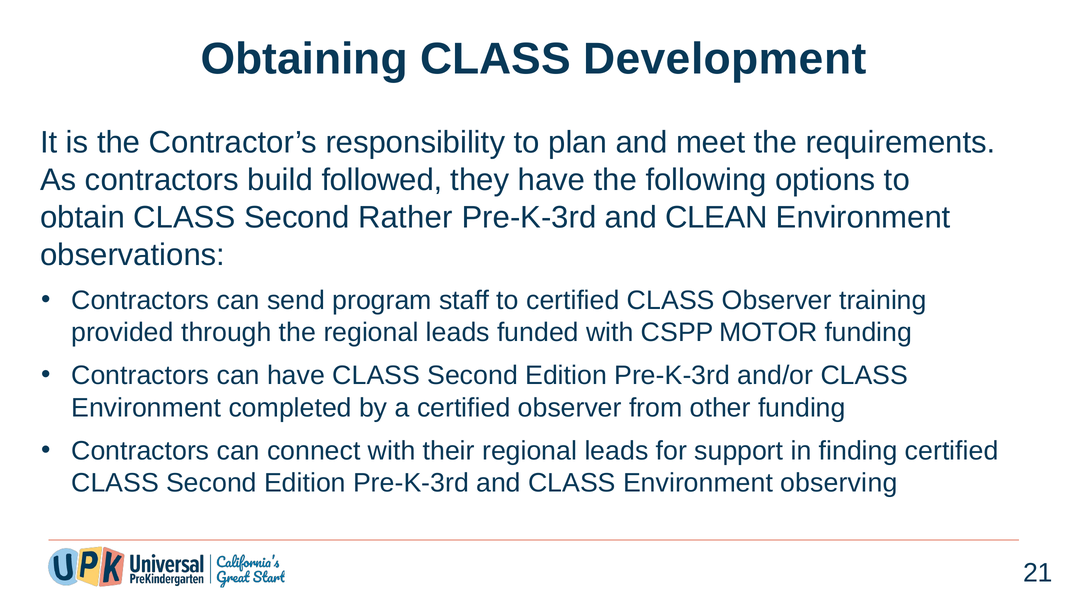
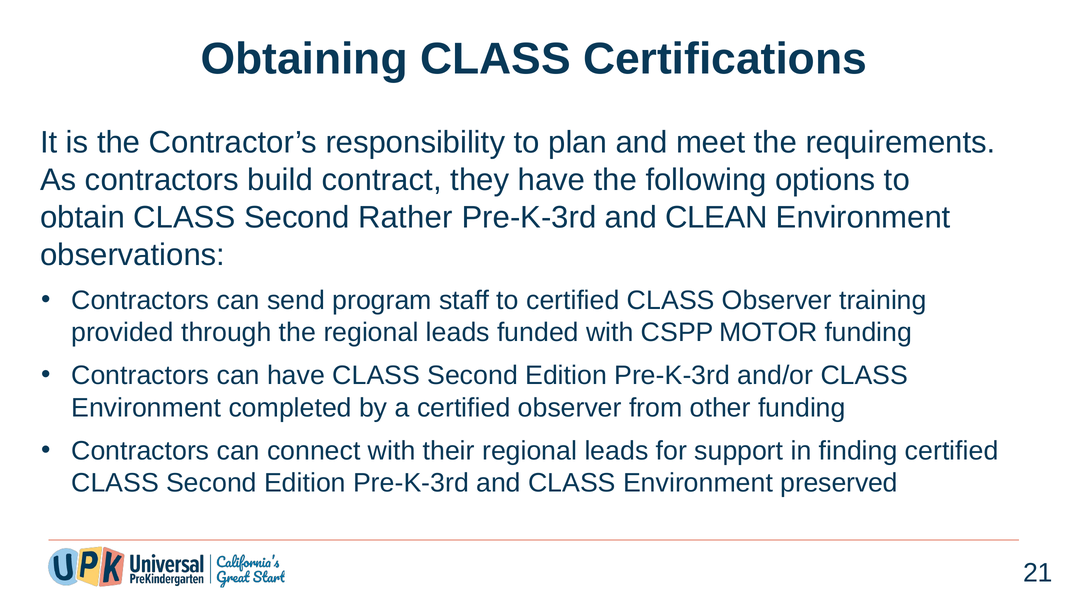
Development: Development -> Certifications (725, 59)
followed: followed -> contract (382, 180)
observing: observing -> preserved (839, 483)
